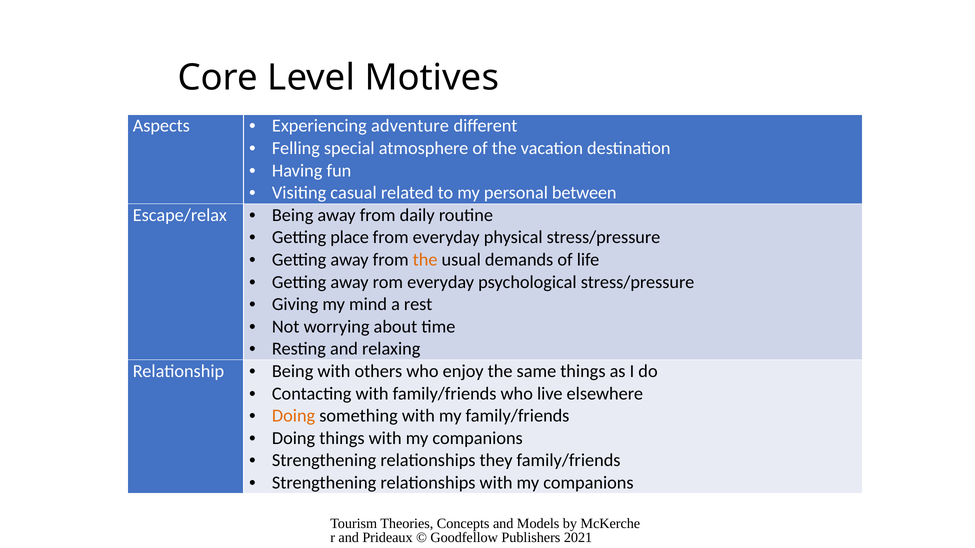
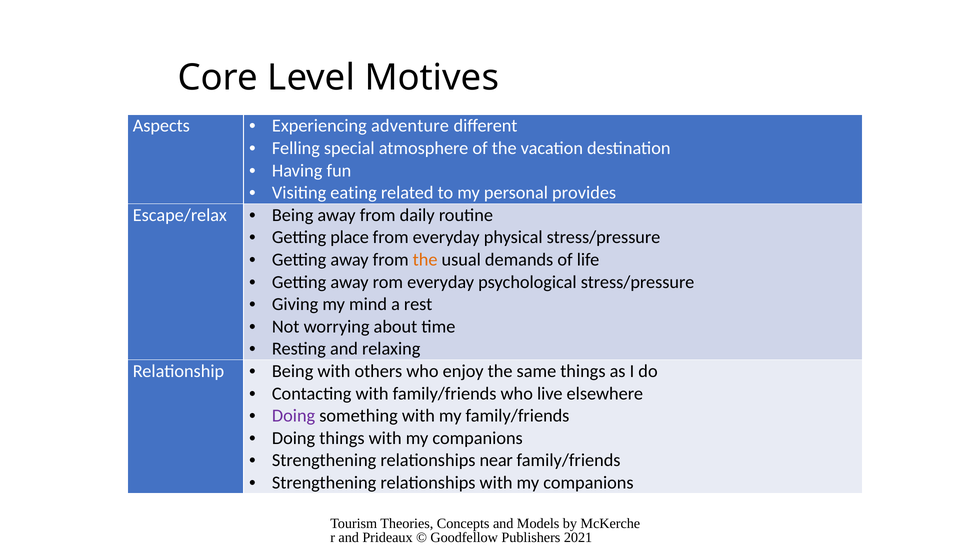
casual: casual -> eating (354, 193)
between: between -> provides (584, 193)
Doing colour: orange -> purple (294, 416)
they: they -> near (496, 461)
